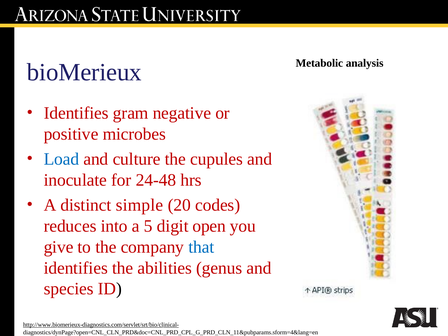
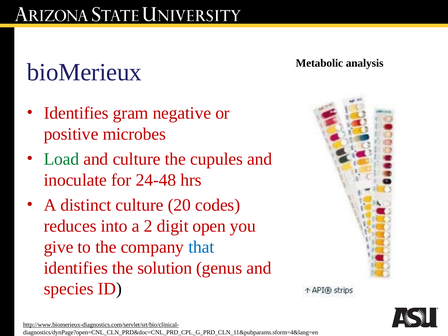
Load colour: blue -> green (61, 159)
distinct simple: simple -> culture (140, 205)
5: 5 -> 2 (148, 226)
abilities: abilities -> solution (165, 268)
